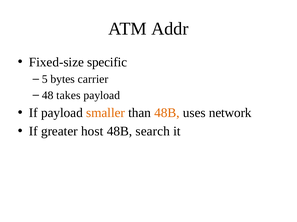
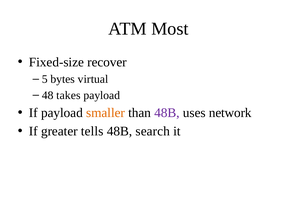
Addr: Addr -> Most (170, 29)
specific: specific -> recover (107, 62)
carrier: carrier -> virtual (93, 79)
48B colour: orange -> purple (167, 113)
host: host -> tells (92, 132)
